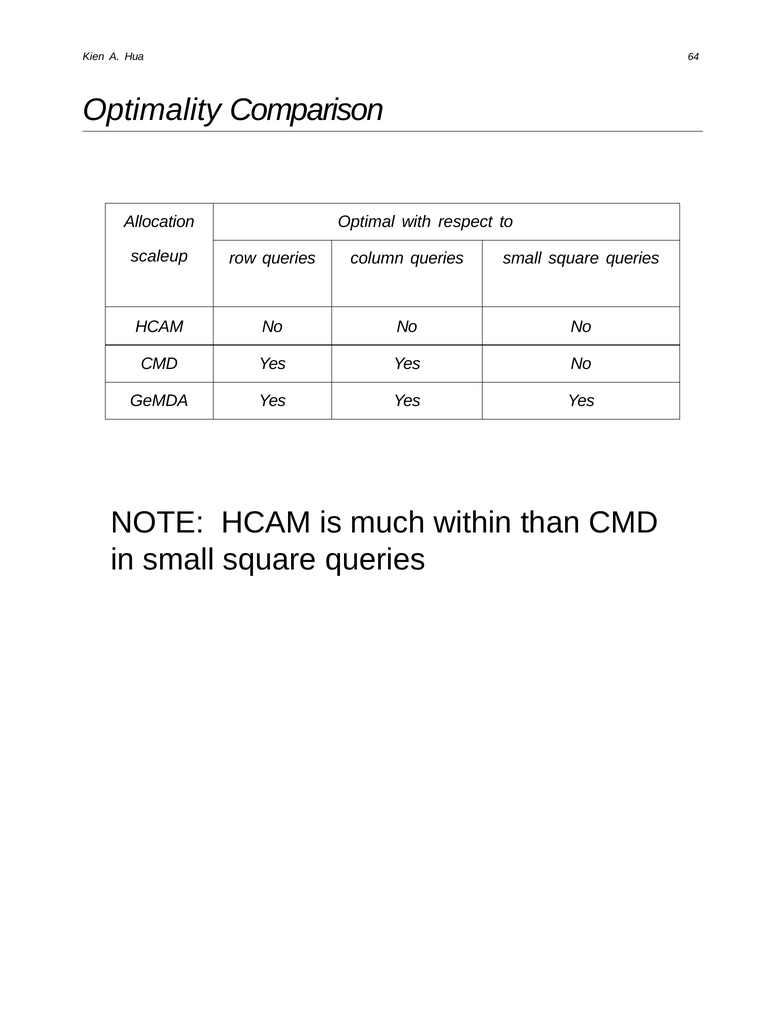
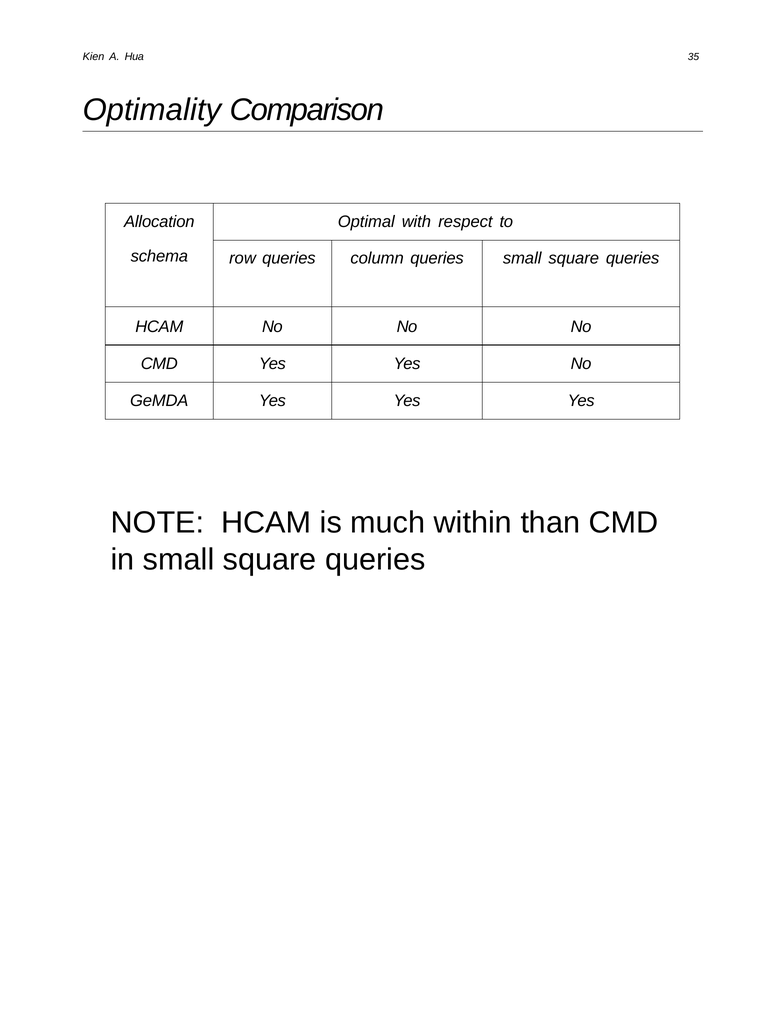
64: 64 -> 35 (693, 57)
scaleup: scaleup -> schema (159, 256)
